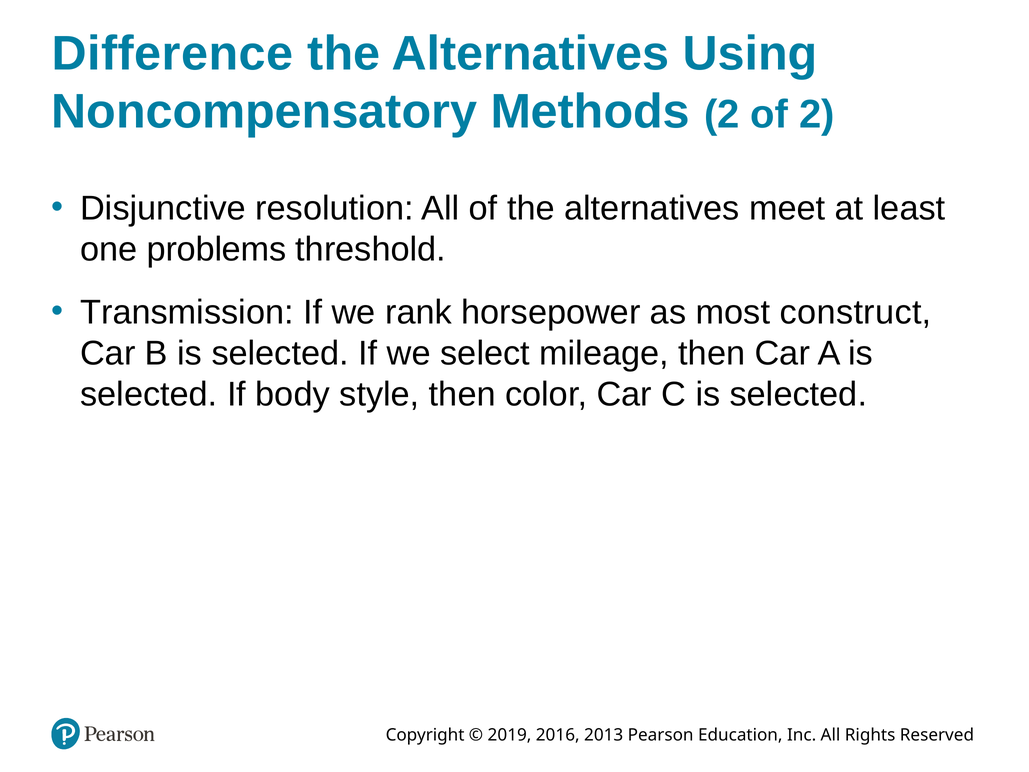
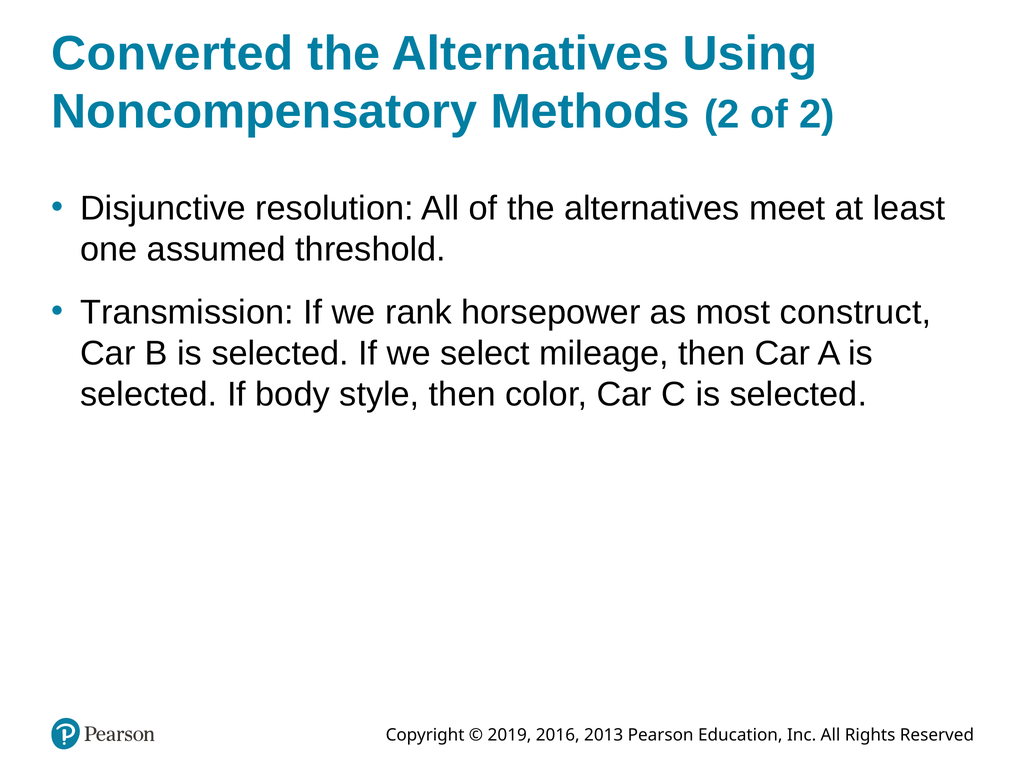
Difference: Difference -> Converted (173, 54)
problems: problems -> assumed (216, 250)
